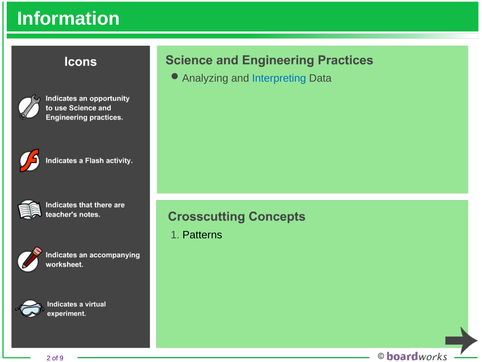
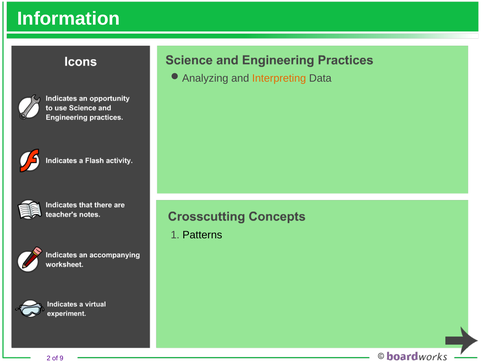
Interpreting colour: blue -> orange (279, 78)
